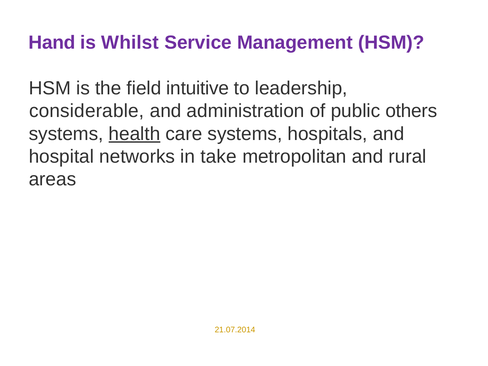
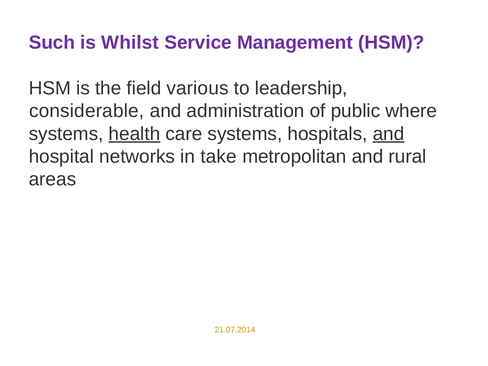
Hand: Hand -> Such (52, 43)
intuitive: intuitive -> various (198, 88)
others: others -> where (411, 111)
and underline: none -> present (389, 134)
